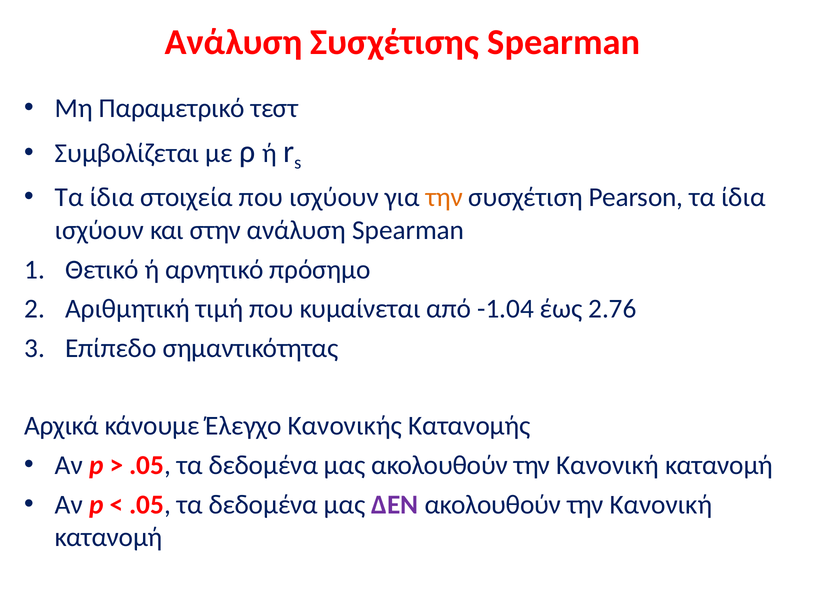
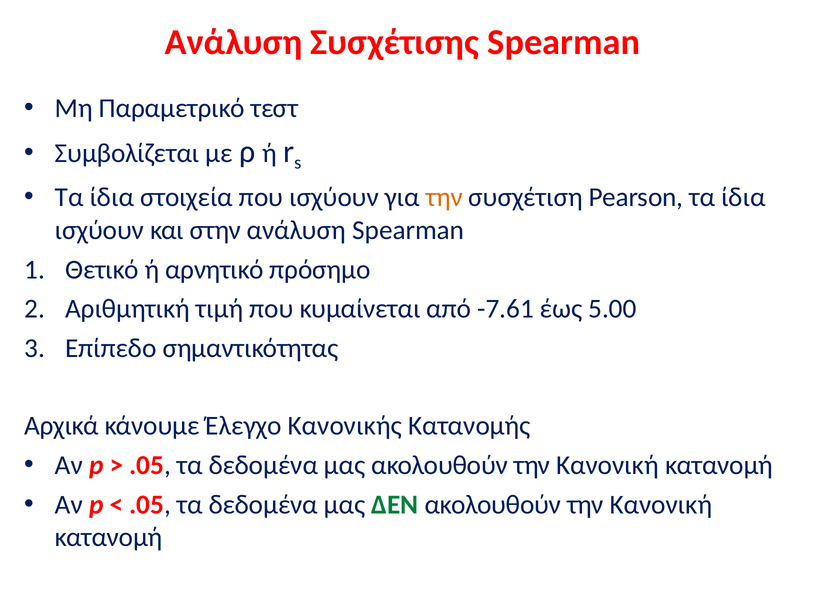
-1.04: -1.04 -> -7.61 (506, 309)
2.76: 2.76 -> 5.00 (612, 309)
ΔΕΝ colour: purple -> green (395, 505)
